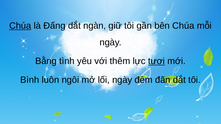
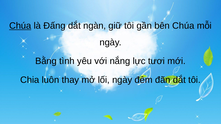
thêm: thêm -> nắng (120, 61)
tươi underline: present -> none (156, 61)
Bình: Bình -> Chia (30, 80)
ngôi: ngôi -> thay (70, 80)
